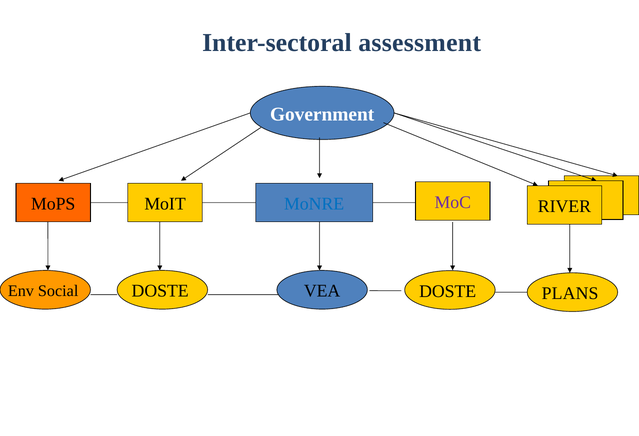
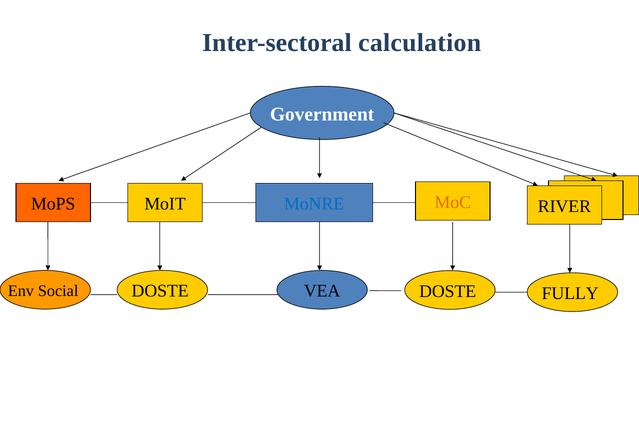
assessment: assessment -> calculation (420, 43)
MoC colour: purple -> orange (453, 202)
PLANS: PLANS -> FULLY (570, 293)
